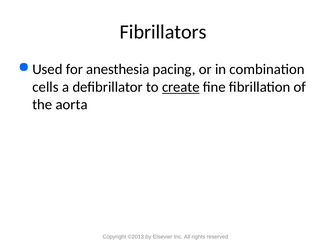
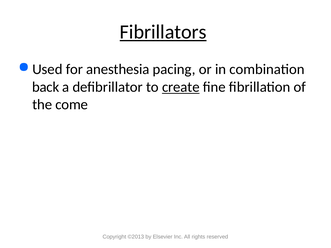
Fibrillators underline: none -> present (163, 32)
cells: cells -> back (46, 87)
aorta: aorta -> come (72, 105)
